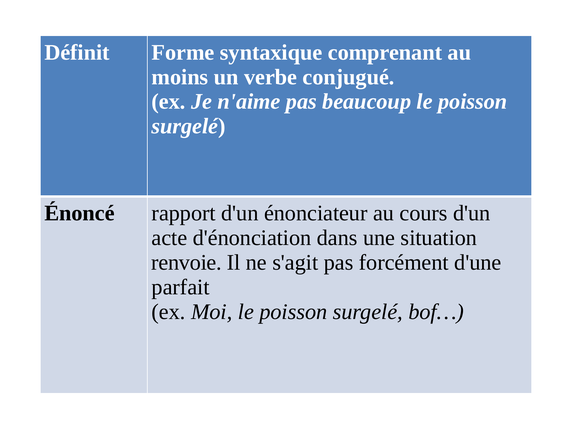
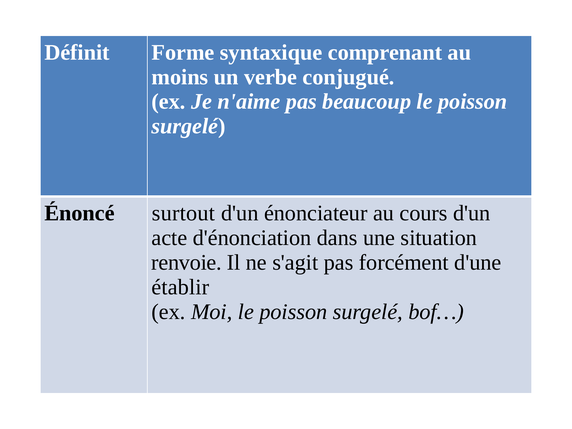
rapport: rapport -> surtout (184, 213)
parfait: parfait -> établir (180, 287)
